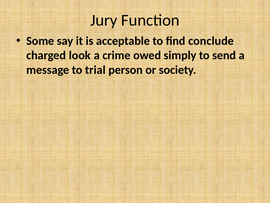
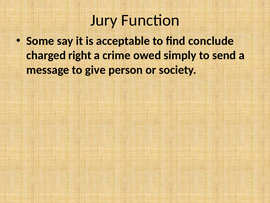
look: look -> right (80, 55)
trial: trial -> give (95, 70)
